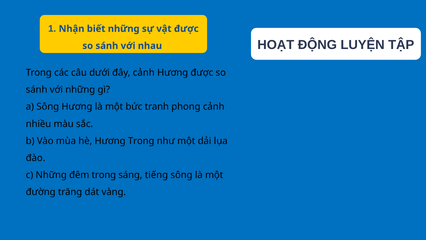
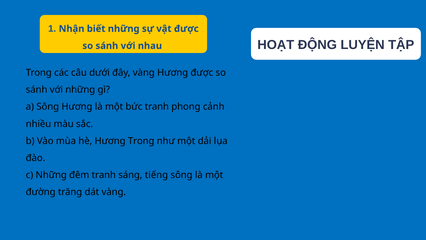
đây cảnh: cảnh -> vàng (144, 73)
đêm trong: trong -> tranh (104, 175)
